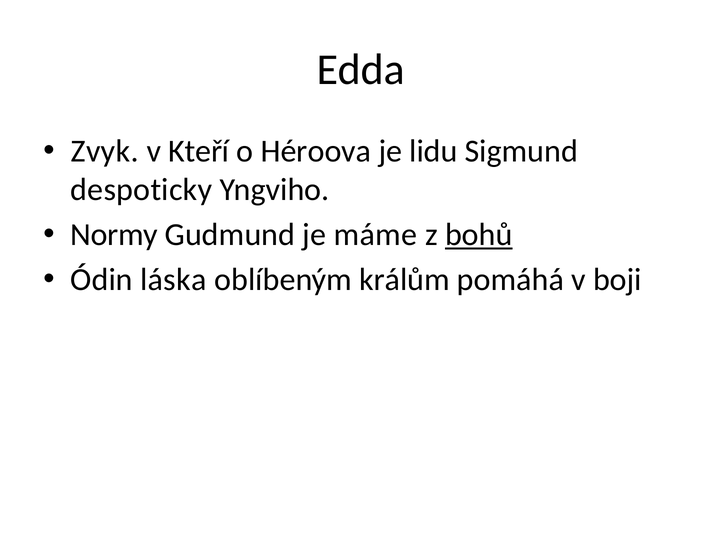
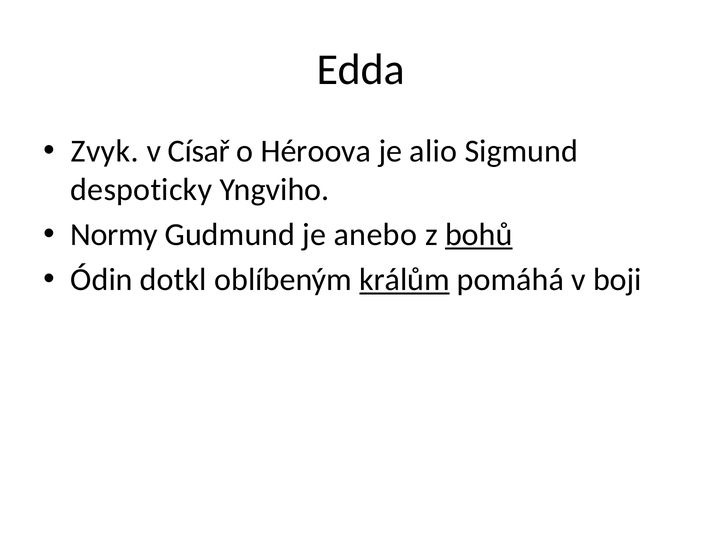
Kteří: Kteří -> Císař (199, 151)
lidu: lidu -> alio (433, 151)
máme: máme -> anebo (375, 235)
láska: láska -> dotkl (173, 280)
králům underline: none -> present (405, 280)
